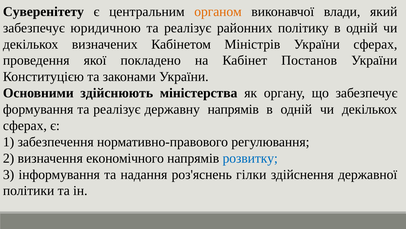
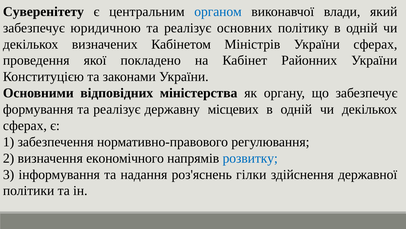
органом colour: orange -> blue (218, 12)
районних: районних -> основних (245, 28)
Постанов: Постанов -> Районних (309, 60)
здійснюють: здійснюють -> відповідних (117, 93)
державну напрямів: напрямів -> місцевих (233, 109)
